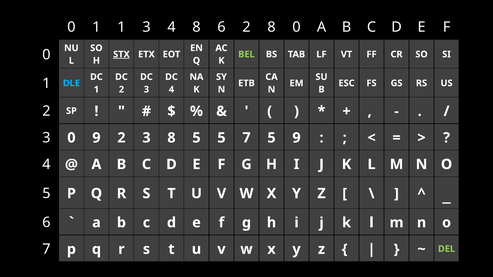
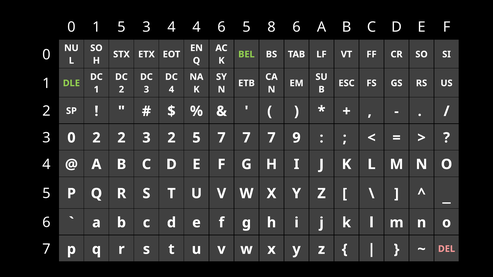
1 1: 1 -> 5 (121, 27)
4 8: 8 -> 4 (196, 27)
6 2: 2 -> 5 (246, 27)
8 0: 0 -> 6 (297, 27)
STX underline: present -> none (121, 54)
DLE colour: light blue -> light green (71, 83)
0 9: 9 -> 2 (96, 138)
3 8: 8 -> 2 (171, 138)
5 5: 5 -> 7 (221, 138)
5: 5 -> 7 (271, 138)
DEL colour: light green -> pink (447, 249)
